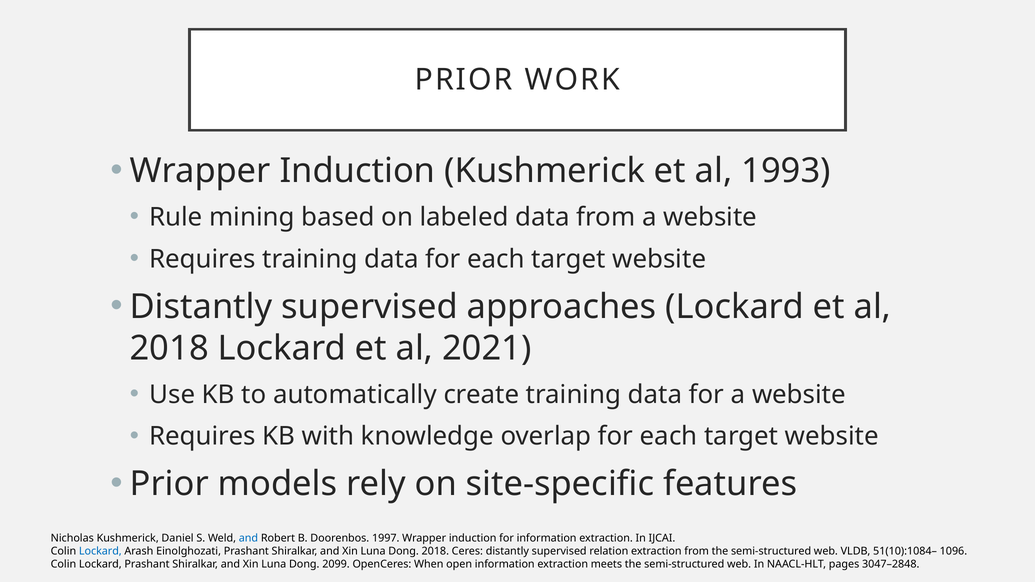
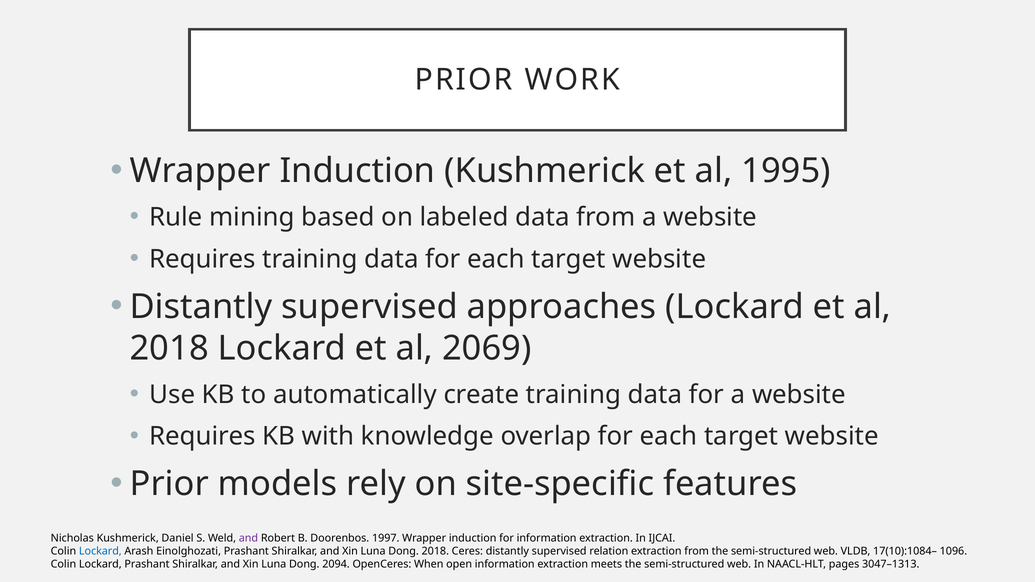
1993: 1993 -> 1995 (786, 171)
2021: 2021 -> 2069 (487, 348)
and colour: blue -> purple (248, 538)
51(10):1084–: 51(10):1084– -> 17(10):1084– (905, 551)
2099: 2099 -> 2094 (336, 564)
3047–2848: 3047–2848 -> 3047–1313 (891, 564)
